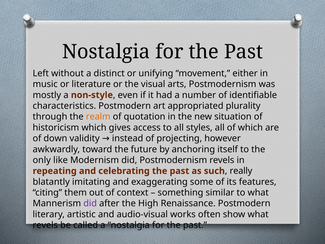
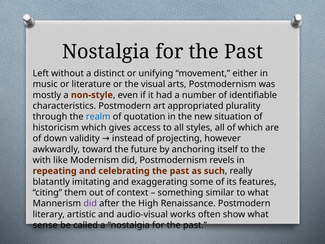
realm colour: orange -> blue (98, 117)
only: only -> with (42, 160)
revels: revels -> sense (45, 225)
